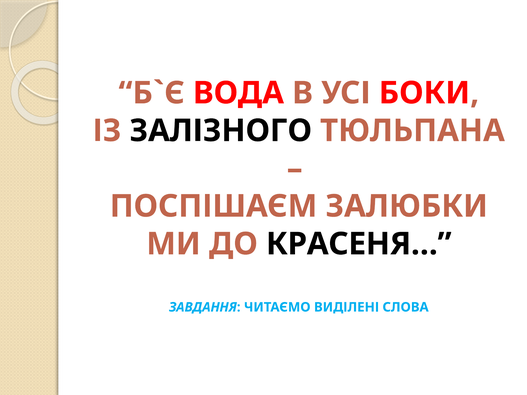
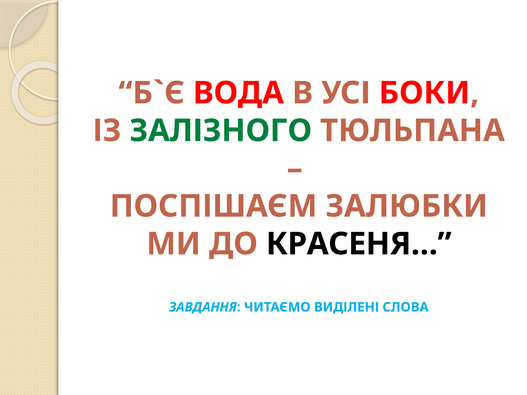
ЗАЛІЗНОГО colour: black -> green (221, 131)
